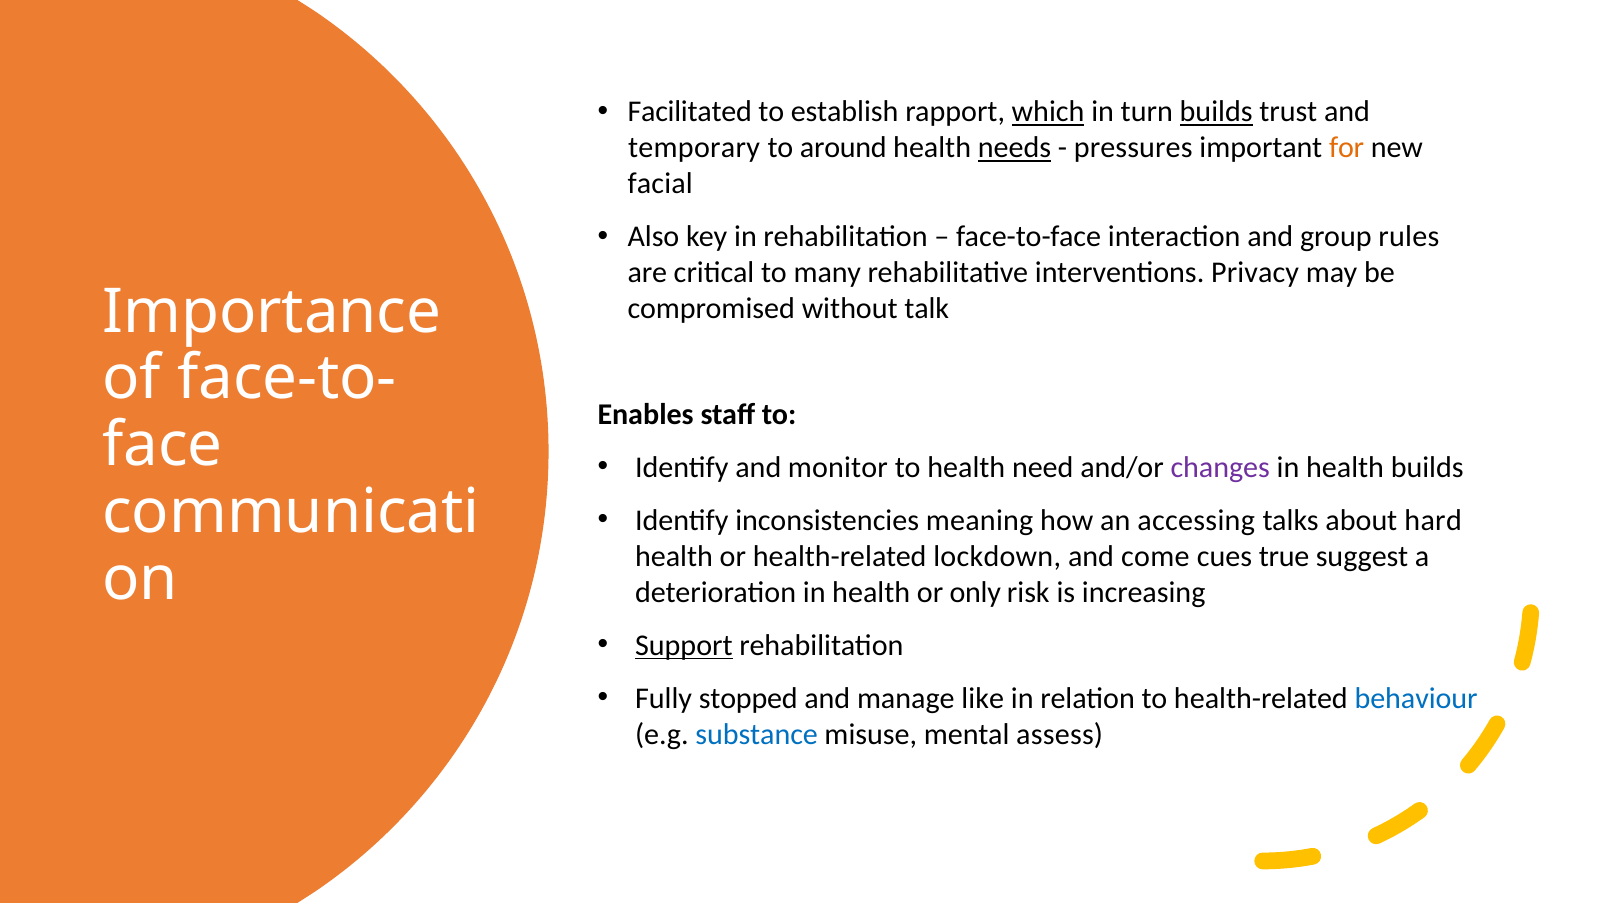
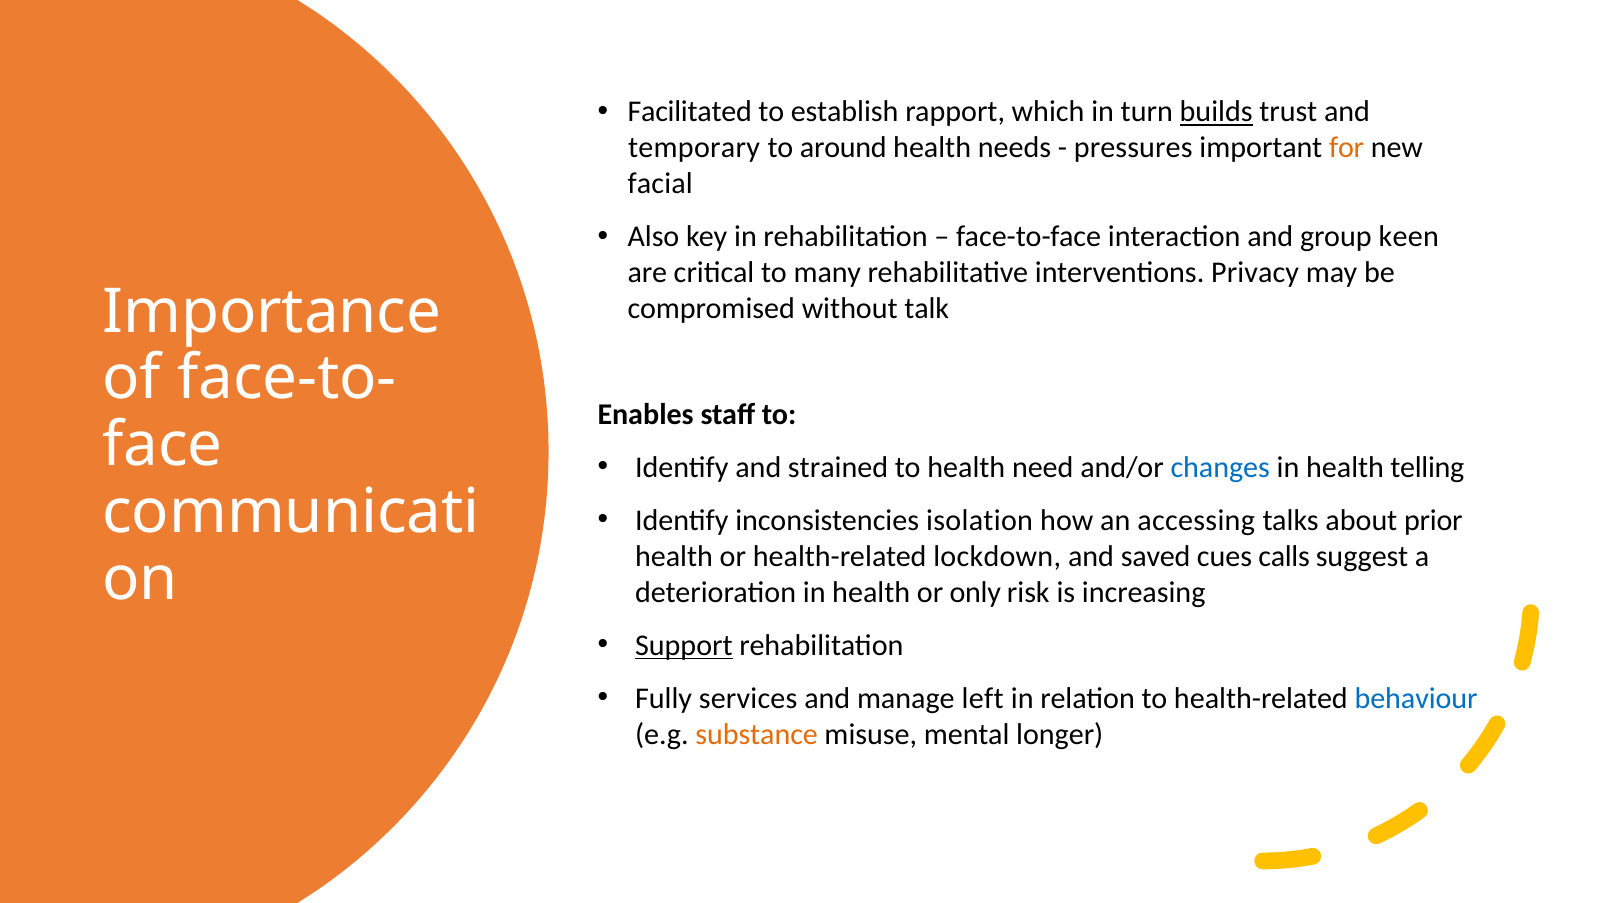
which underline: present -> none (1048, 112)
needs underline: present -> none (1014, 148)
rules: rules -> keen (1409, 237)
monitor: monitor -> strained (838, 467)
changes colour: purple -> blue (1220, 467)
health builds: builds -> telling (1427, 467)
meaning: meaning -> isolation (980, 520)
hard: hard -> prior (1433, 520)
come: come -> saved (1156, 556)
true: true -> calls (1284, 556)
stopped: stopped -> services (748, 698)
like: like -> left (983, 698)
substance colour: blue -> orange (757, 734)
assess: assess -> longer (1060, 734)
